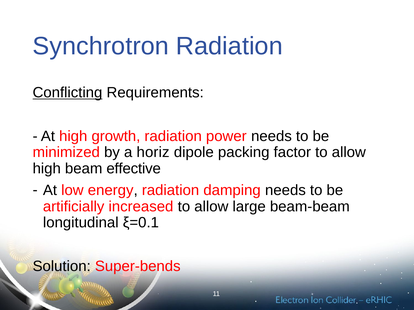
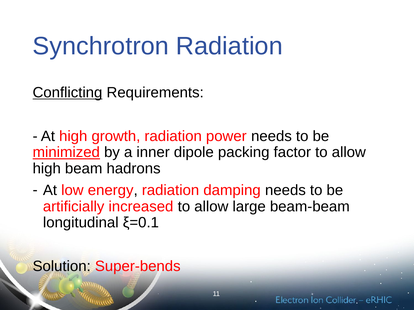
minimized underline: none -> present (66, 153)
horiz: horiz -> inner (153, 153)
effective: effective -> hadrons (134, 169)
